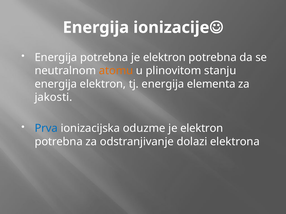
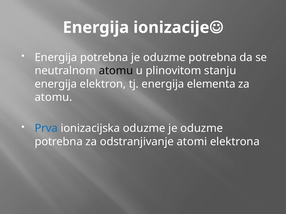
elektron: elektron -> oduzme (164, 58)
atomu colour: orange -> black (116, 71)
jakosti: jakosti -> atomu (53, 97)
elektron: elektron -> oduzme (202, 129)
dolazi: dolazi -> atomi (192, 142)
